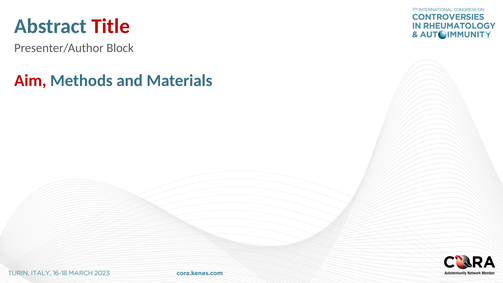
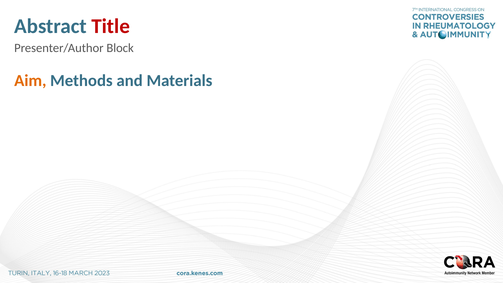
Aim colour: red -> orange (30, 80)
